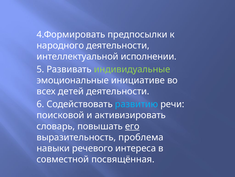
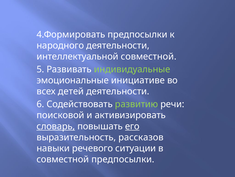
интеллектуальной исполнении: исполнении -> совместной (149, 56)
развитию colour: light blue -> light green (137, 104)
словарь underline: none -> present (56, 126)
проблема: проблема -> рассказов (141, 137)
интереса: интереса -> ситуации (136, 148)
совместной посвящённая: посвящённая -> предпосылки (123, 159)
